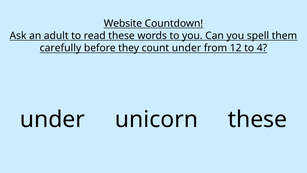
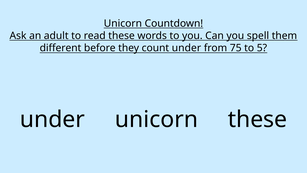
Website: Website -> Unicorn (123, 23)
carefully: carefully -> different (61, 48)
12: 12 -> 75 (236, 48)
4: 4 -> 5 (262, 48)
